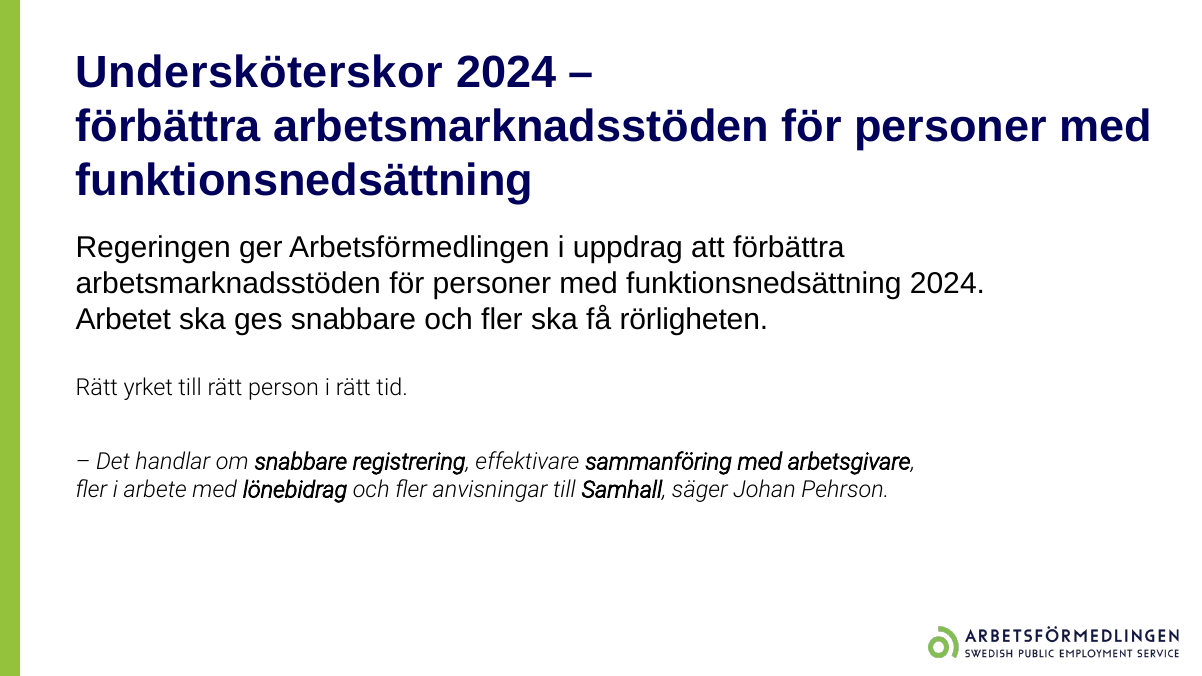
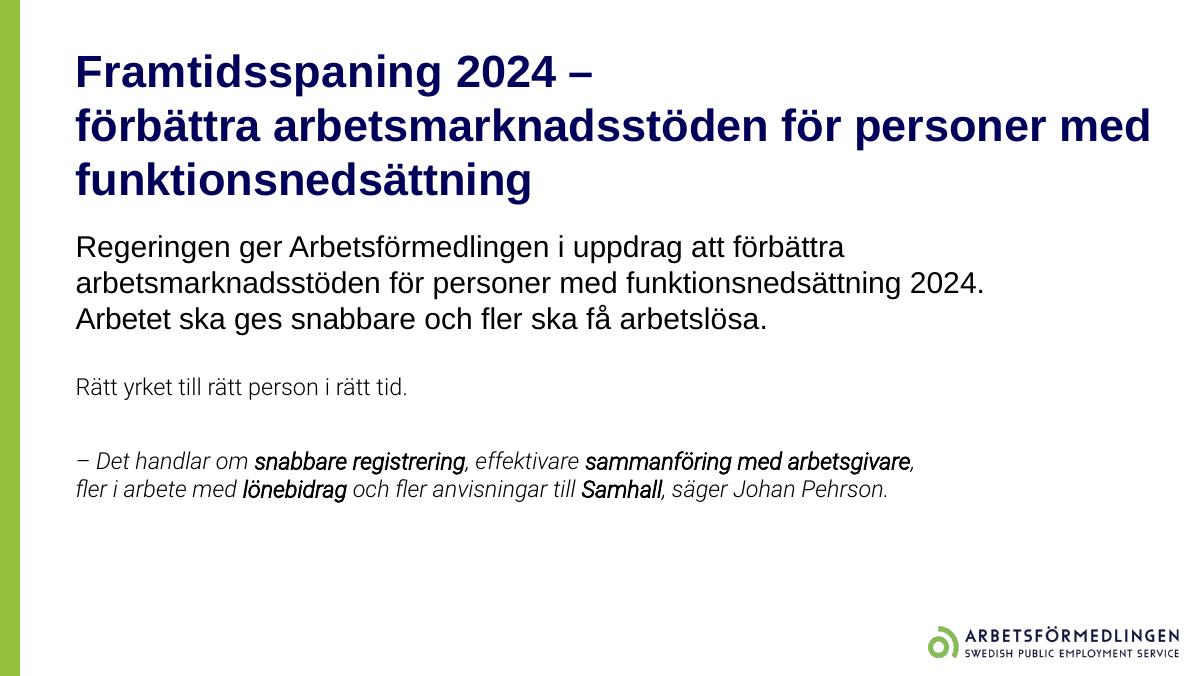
Undersköterskor: Undersköterskor -> Framtidsspaning (259, 73)
rörligheten: rörligheten -> arbetslösa (694, 320)
